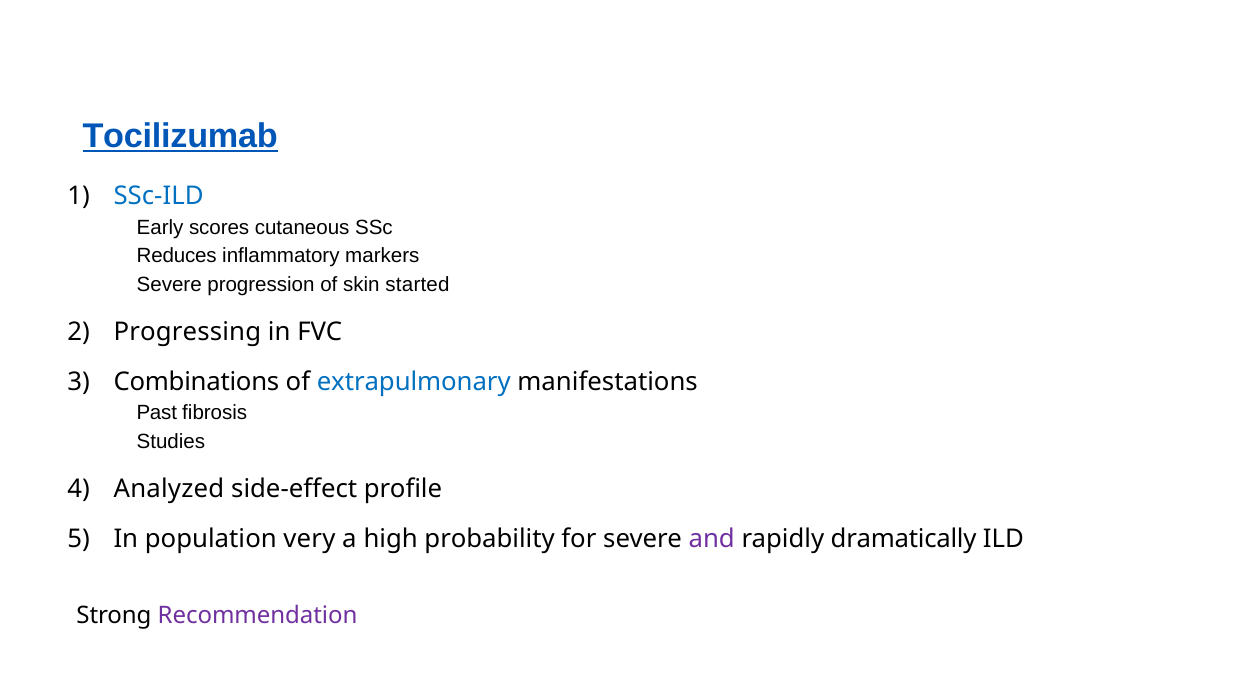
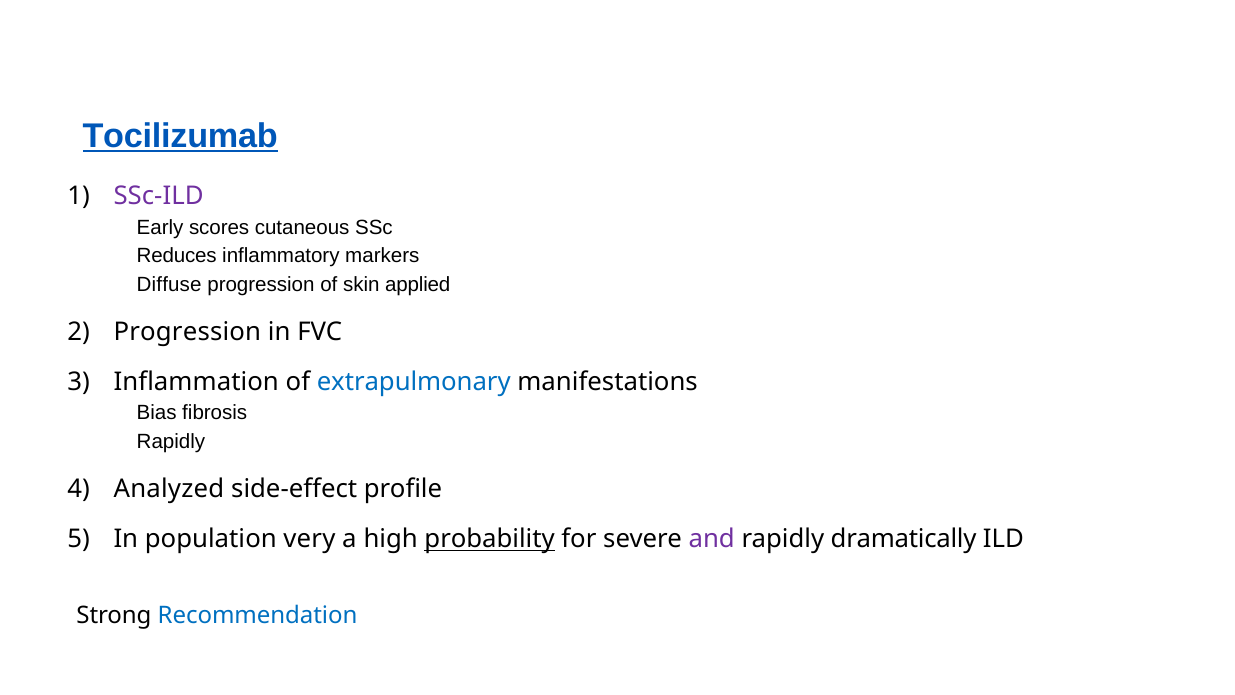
SSc-ILD colour: blue -> purple (159, 196)
Severe: Severe -> Diffuse (169, 284)
started: started -> applied (418, 284)
Progressing: Progressing -> Progression (187, 332)
Combinations: Combinations -> Inflammation (196, 382)
Past: Past -> Bias (157, 413)
Studies: Studies -> Rapidly (171, 442)
probability underline: none -> present (490, 539)
Recommendation colour: purple -> blue (258, 615)
